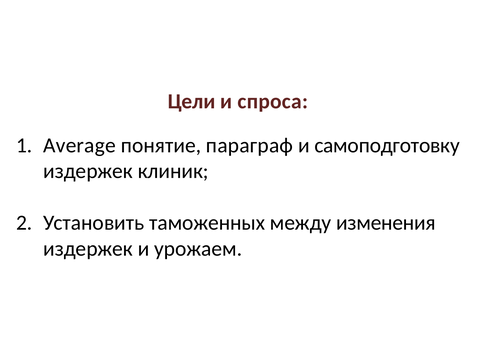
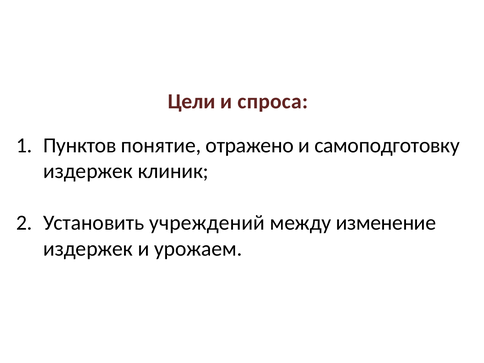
Average: Average -> Пунктов (80, 145)
параграф: параграф -> отражено (250, 145)
таможенных: таможенных -> учреждений (207, 223)
изменения: изменения -> изменение (386, 223)
